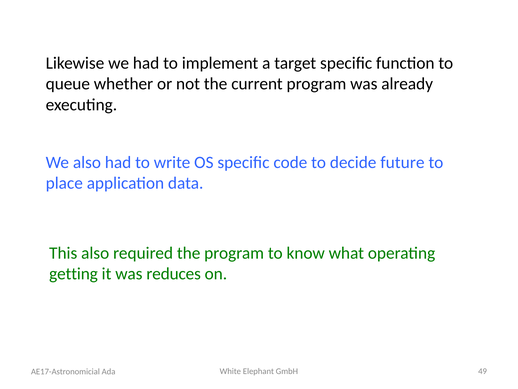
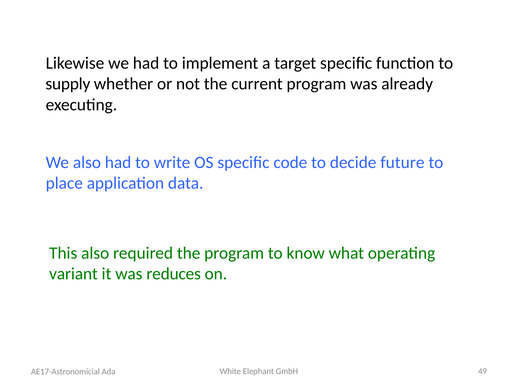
queue: queue -> supply (68, 84)
getting: getting -> variant (73, 273)
